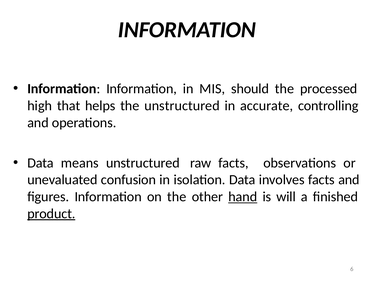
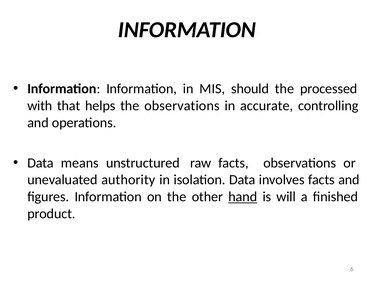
high: high -> with (40, 106)
the unstructured: unstructured -> observations (182, 106)
confusion: confusion -> authority (128, 180)
product underline: present -> none (51, 214)
